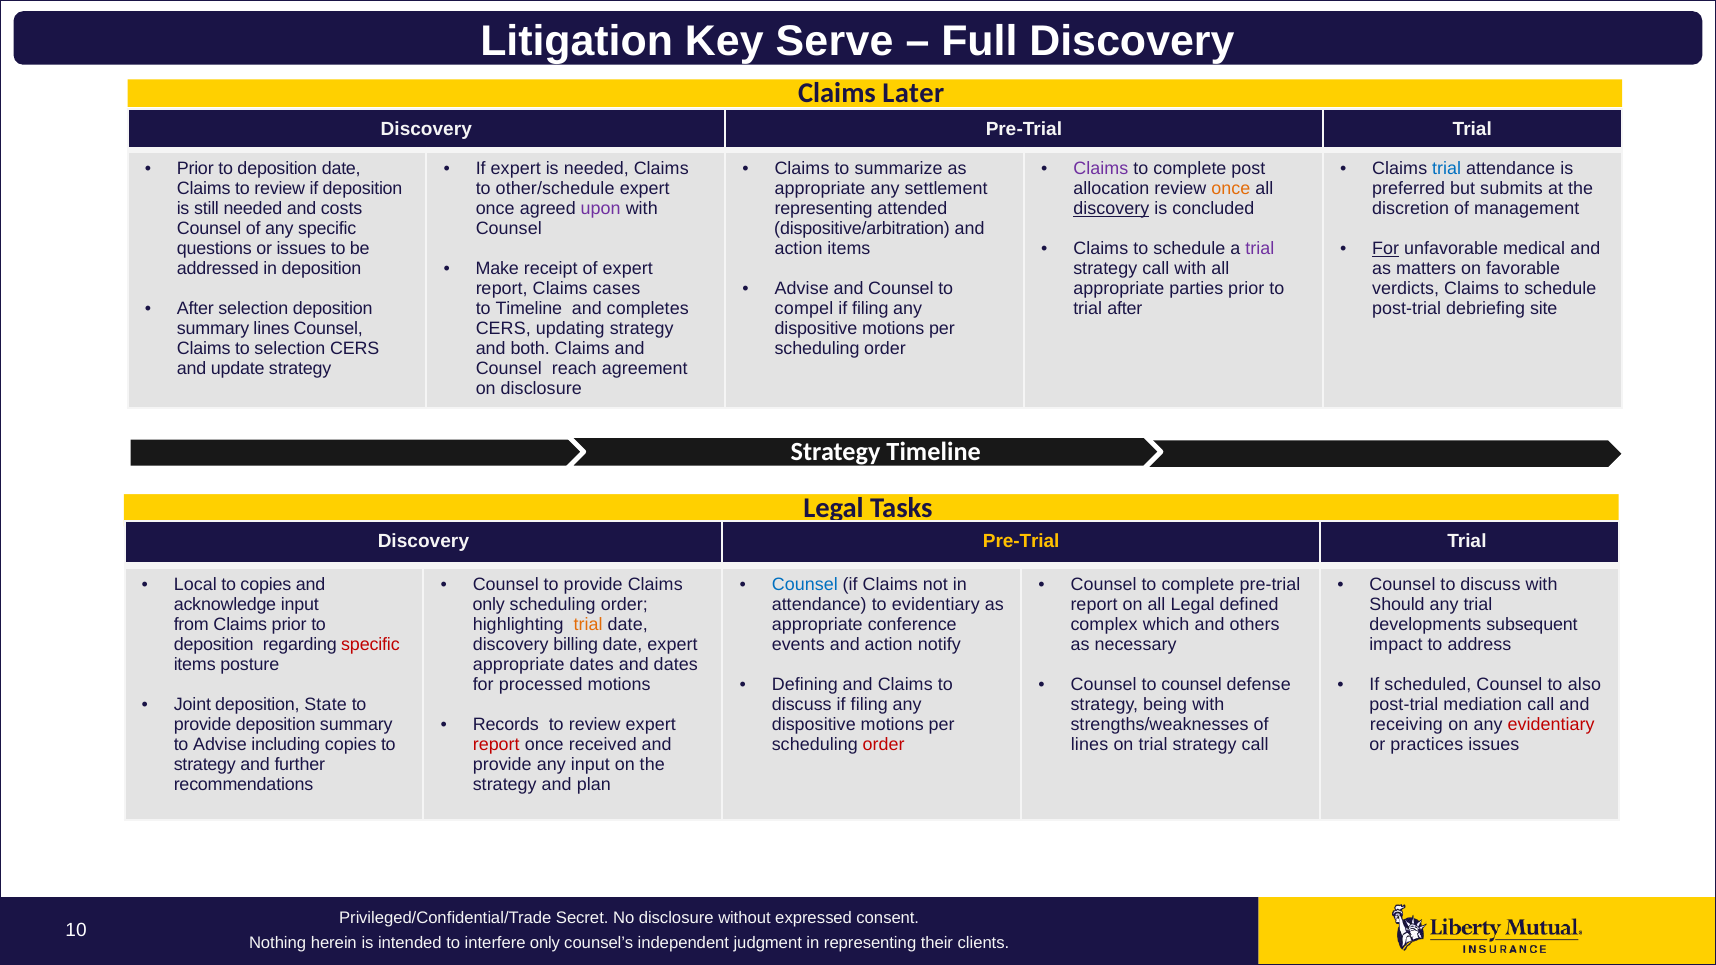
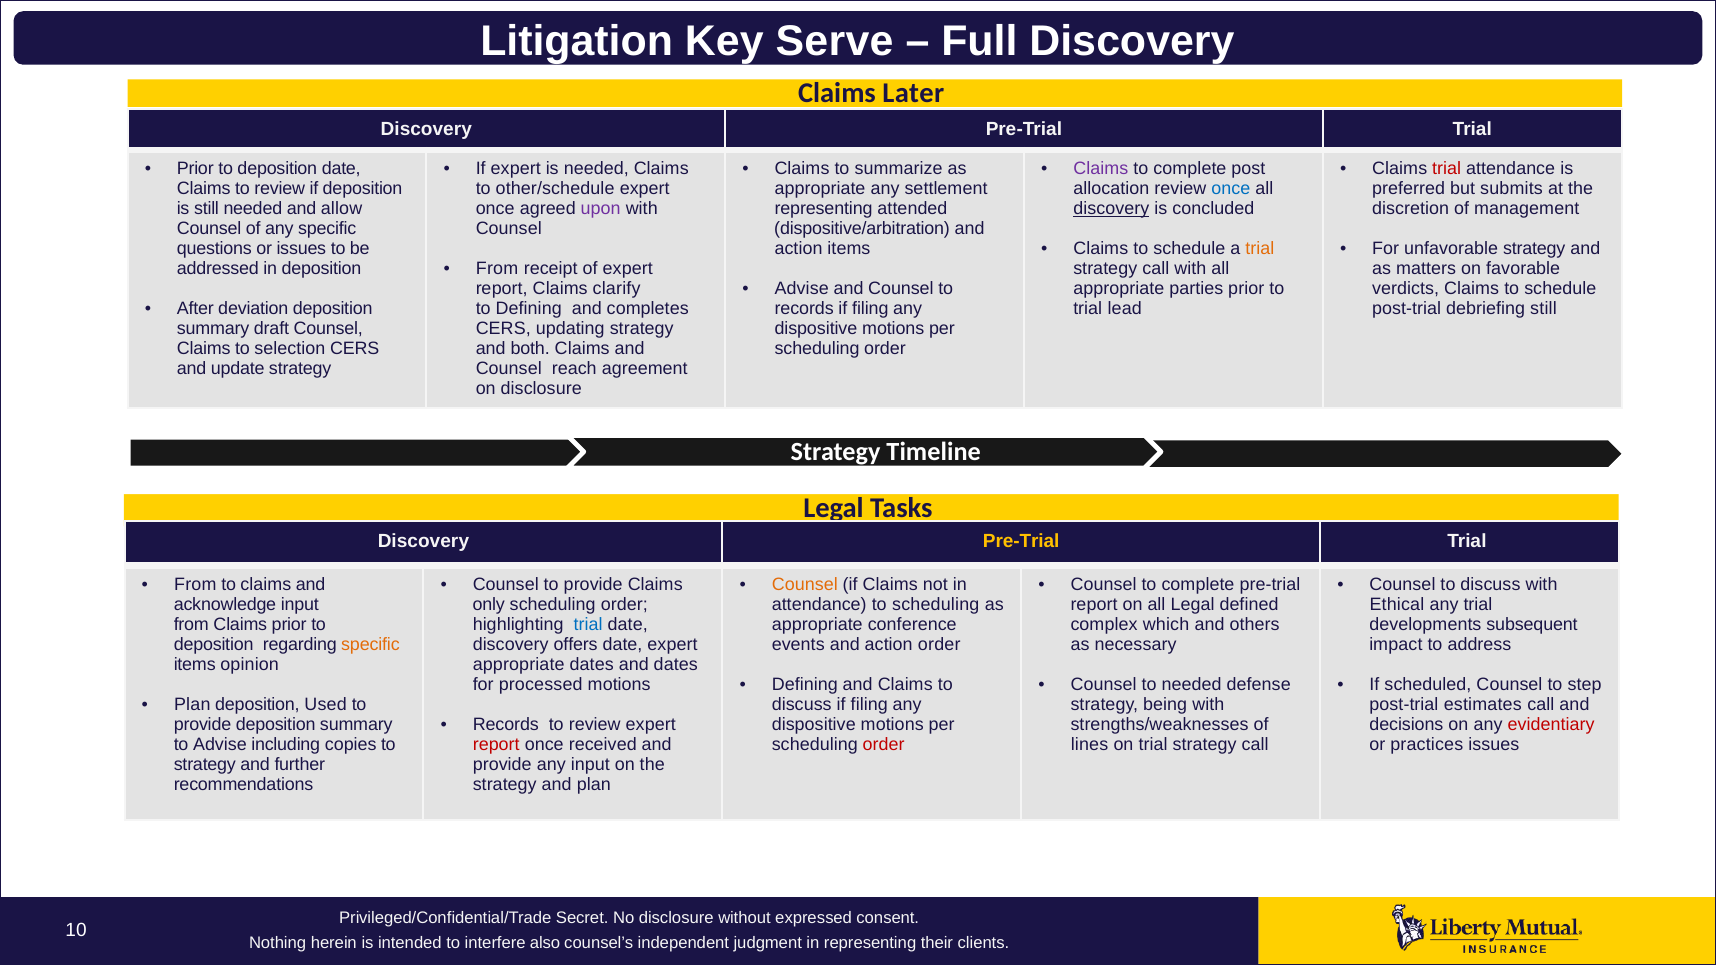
trial colour: blue -> red (1447, 169)
once colour: orange -> blue (1231, 189)
costs: costs -> allow (342, 209)
trial colour: purple -> orange (1260, 249)
For underline: present -> none (1386, 249)
unfavorable medical: medical -> strategy (1534, 249)
Make: Make -> From (497, 269)
cases: cases -> clarify (617, 289)
After selection: selection -> deviation (253, 309)
to Timeline: Timeline -> Defining (529, 309)
compel: compel -> records (804, 309)
trial after: after -> lead (1125, 309)
debriefing site: site -> still (1544, 309)
summary lines: lines -> draft (271, 329)
Local: Local -> From (195, 585)
to copies: copies -> claims (266, 585)
Counsel colour: blue -> orange (805, 585)
to evidentiary: evidentiary -> scheduling (936, 605)
Should: Should -> Ethical (1397, 605)
trial colour: orange -> blue (588, 625)
specific colour: red -> orange (370, 645)
billing: billing -> offers (576, 645)
action notify: notify -> order (939, 645)
posture: posture -> opinion (250, 665)
to counsel: counsel -> needed (1192, 685)
also: also -> step (1585, 685)
Joint: Joint -> Plan (192, 705)
State: State -> Used (326, 705)
mediation: mediation -> estimates (1483, 705)
receiving: receiving -> decisions (1406, 725)
only: only -> also (545, 943)
